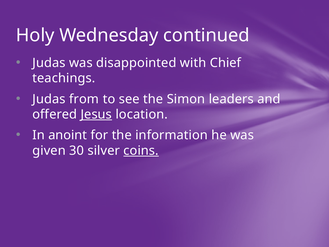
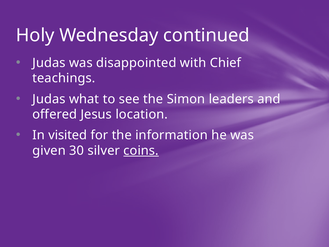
from: from -> what (84, 99)
Jesus underline: present -> none (96, 114)
anoint: anoint -> visited (68, 135)
